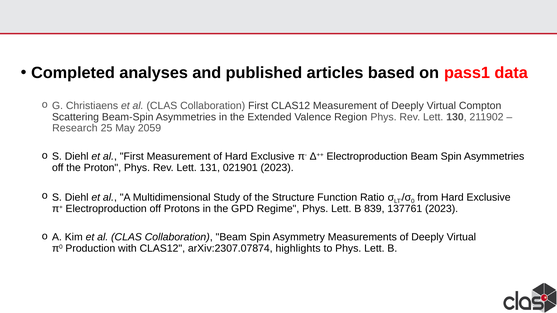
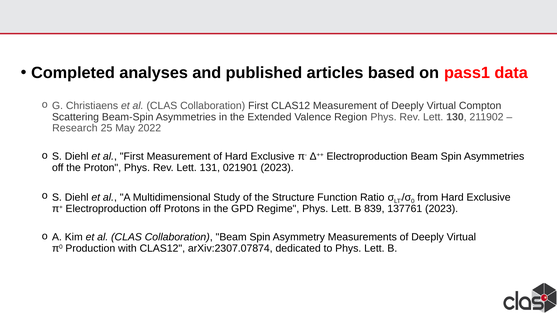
2059: 2059 -> 2022 (149, 128)
highlights: highlights -> dedicated (298, 249)
